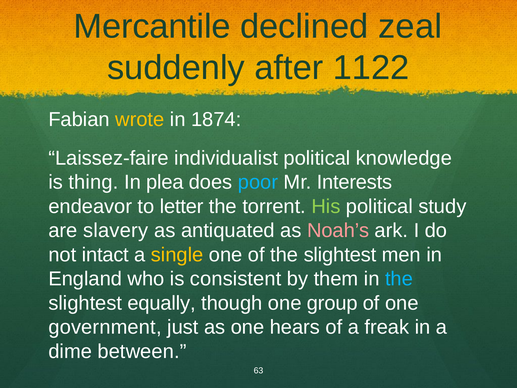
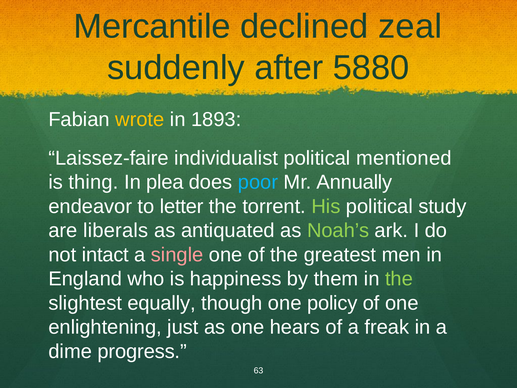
1122: 1122 -> 5880 (371, 68)
1874: 1874 -> 1893 (216, 120)
knowledge: knowledge -> mentioned (404, 158)
Interests: Interests -> Annually (354, 182)
slavery: slavery -> liberals (116, 231)
Noah’s colour: pink -> light green (338, 231)
single colour: yellow -> pink (177, 255)
of the slightest: slightest -> greatest (340, 255)
consistent: consistent -> happiness (236, 279)
the colour: light blue -> light green (399, 279)
group: group -> policy (332, 303)
government: government -> enlightening (105, 327)
between: between -> progress (142, 351)
